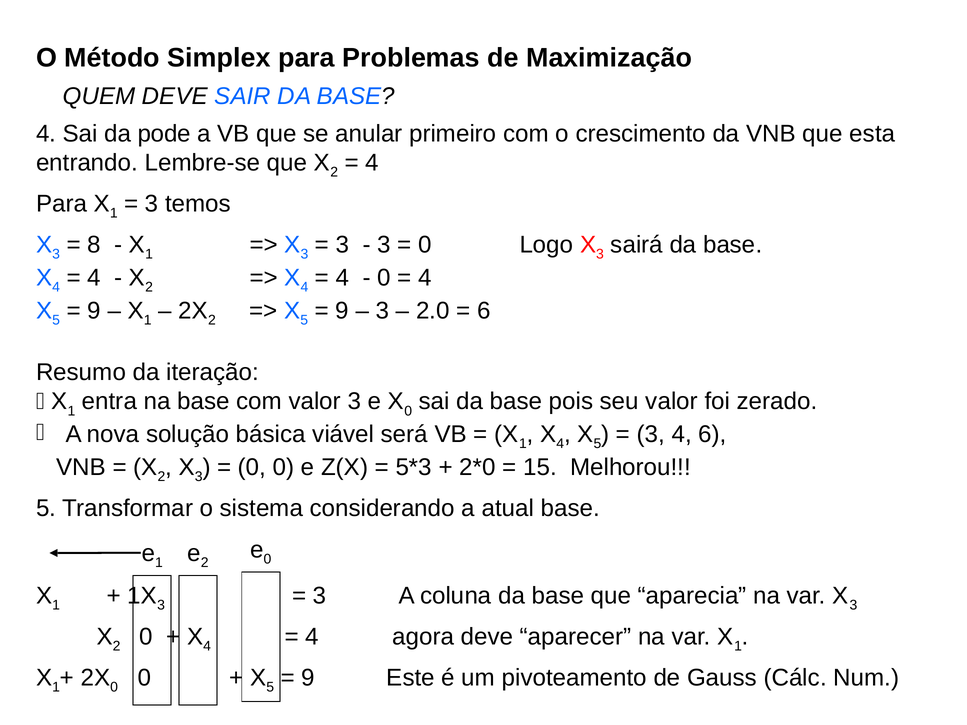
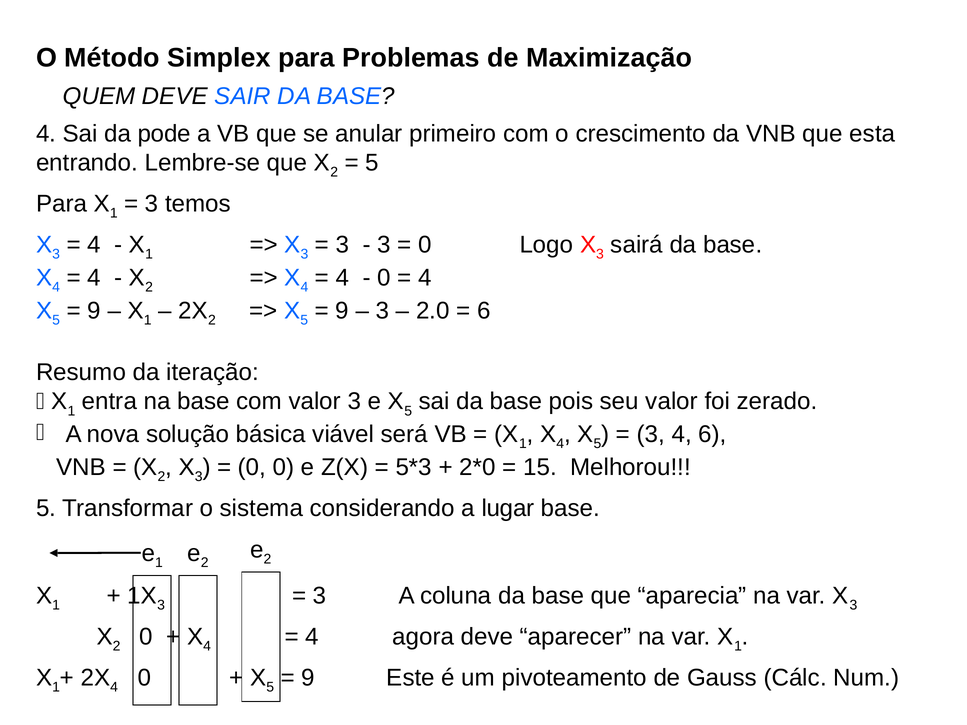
4: 4 -> 5 (372, 163)
8: 8 -> 4 (94, 245)
0: 0 -> 5 (408, 411)
atual: atual -> lugar (508, 509)
0: 0 -> 2 (267, 559)
0: 0 -> 4 (114, 687)
